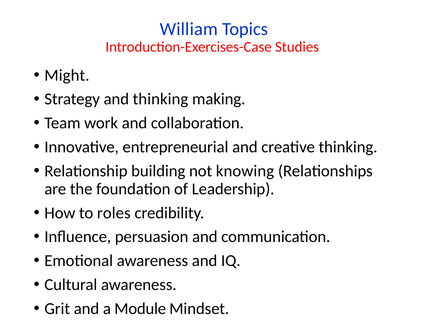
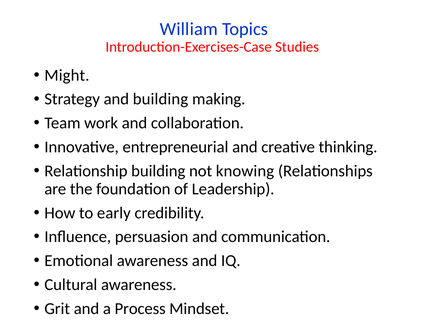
and thinking: thinking -> building (160, 99)
roles: roles -> early (114, 213)
Module: Module -> Process (140, 309)
